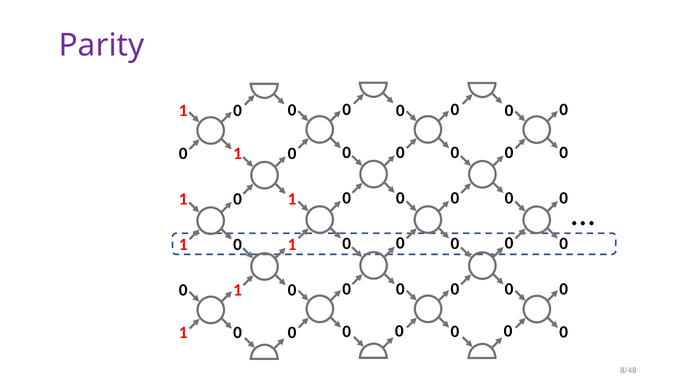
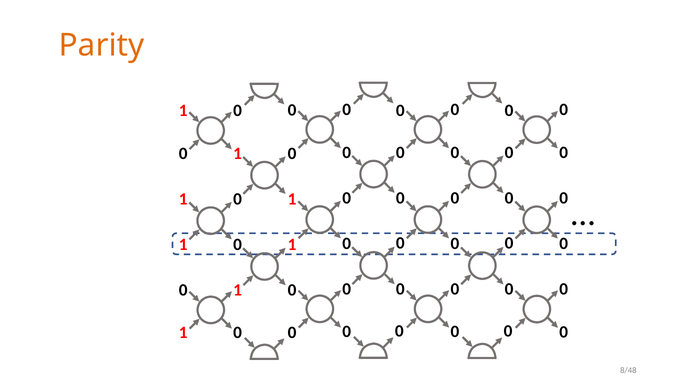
Parity colour: purple -> orange (101, 45)
